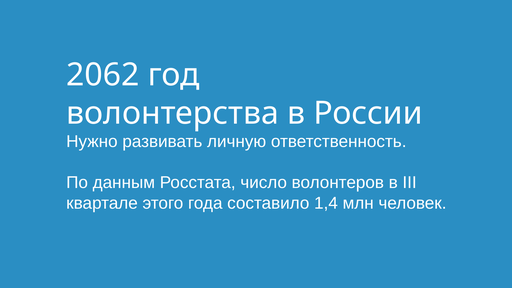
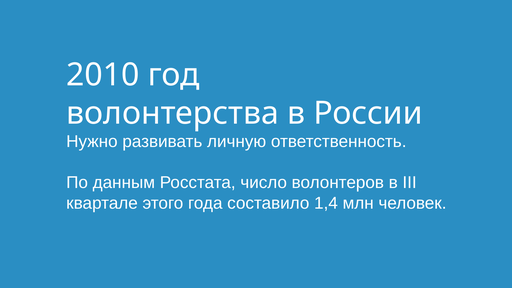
2062: 2062 -> 2010 (103, 75)
